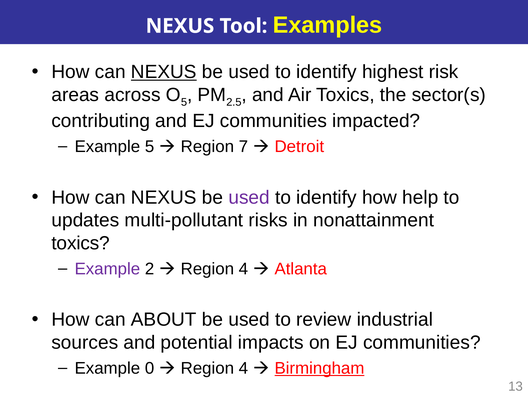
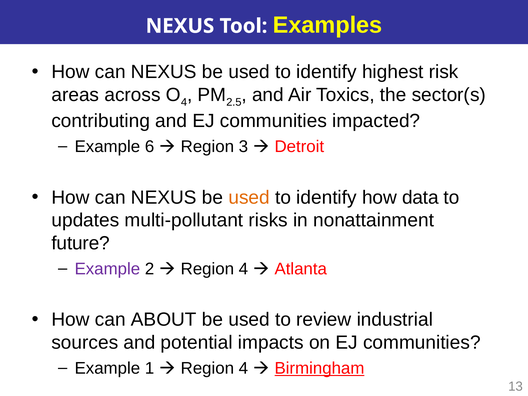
NEXUS underline: present -> none (164, 72)
5: 5 -> 4 (184, 102)
Example 5: 5 -> 6 (150, 147)
7: 7 -> 3 (243, 147)
used colour: purple -> orange (249, 197)
help: help -> data (420, 197)
toxics: toxics -> future (81, 243)
0: 0 -> 1 (150, 368)
